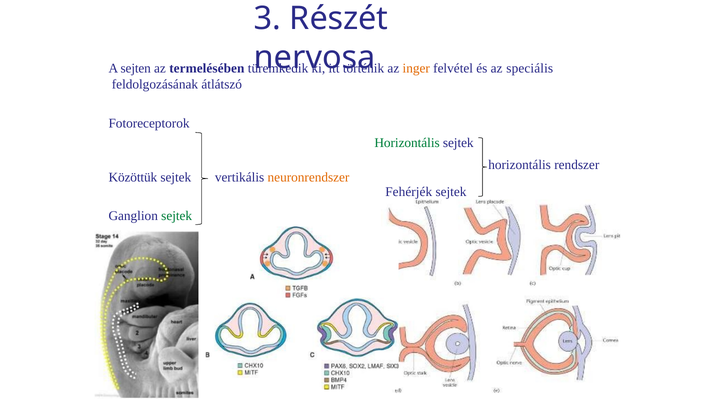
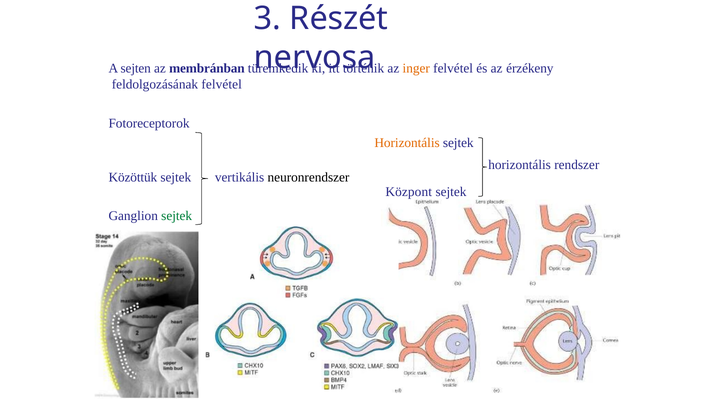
termelésében: termelésében -> membránban (207, 68)
speciális: speciális -> érzékeny (530, 68)
feldolgozásának átlátszó: átlátszó -> felvétel (222, 84)
Horizontális colour: green -> orange (407, 143)
neuronrendszer colour: orange -> black (309, 177)
Fehérjék: Fehérjék -> Központ (409, 192)
